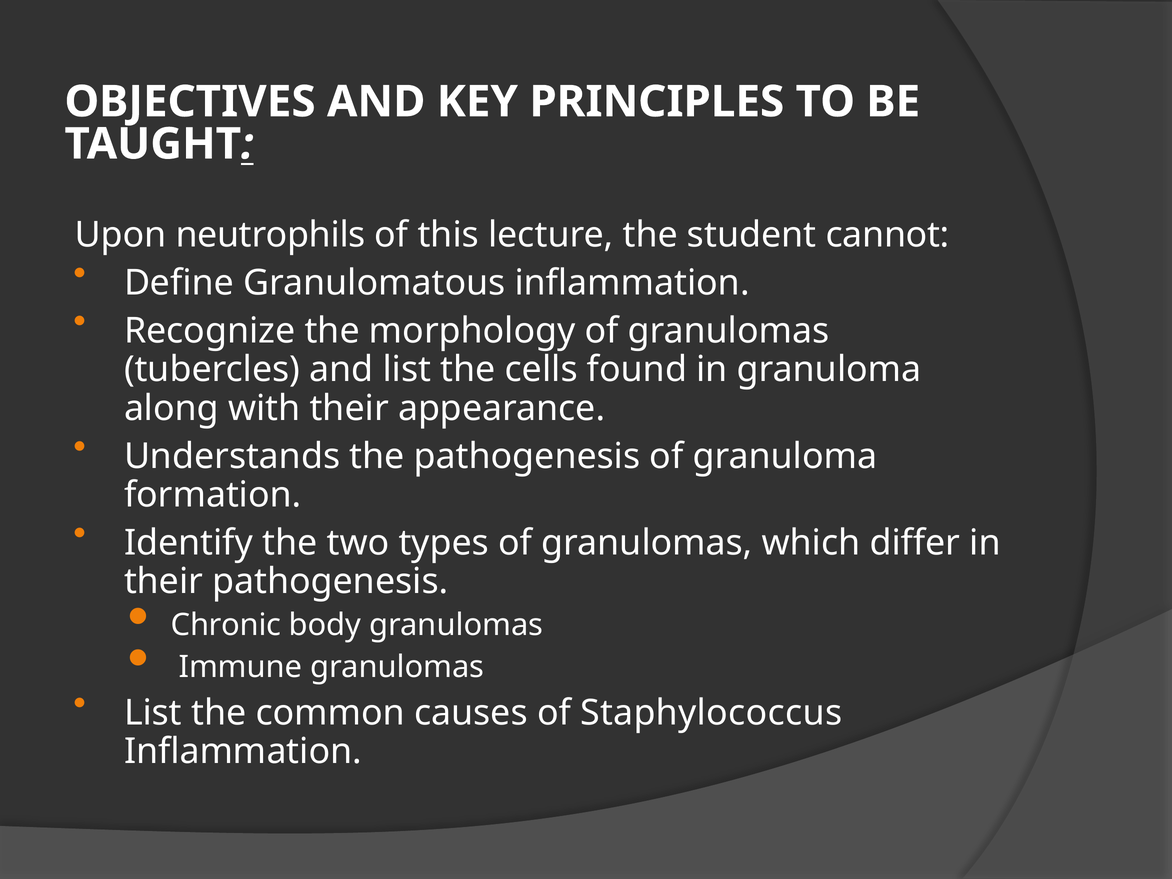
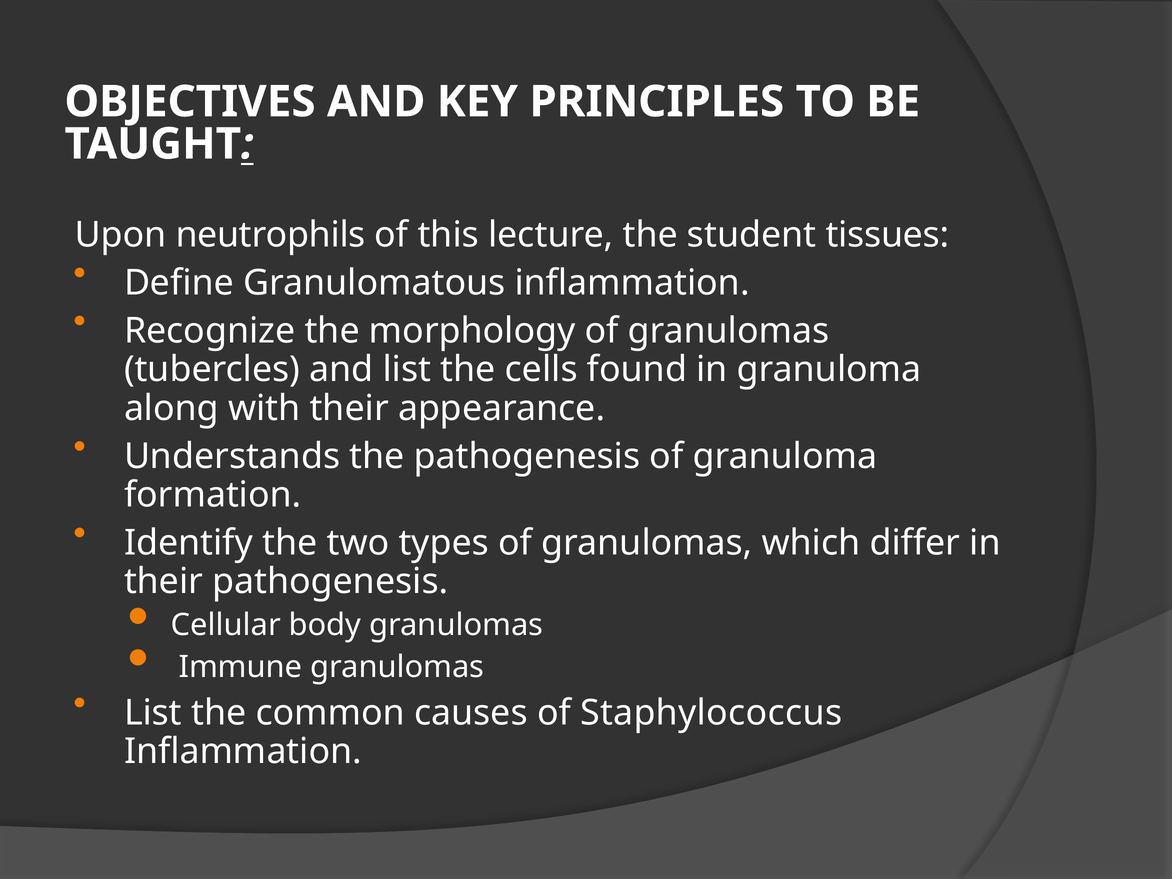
cannot: cannot -> tissues (887, 235)
Chronic: Chronic -> Cellular (226, 625)
